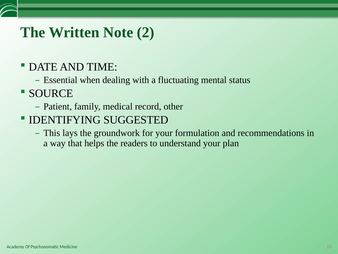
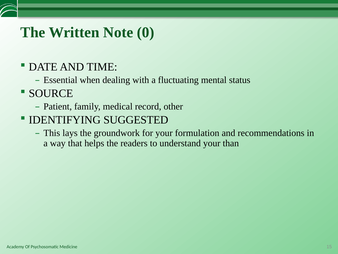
2: 2 -> 0 (146, 32)
plan: plan -> than (231, 143)
